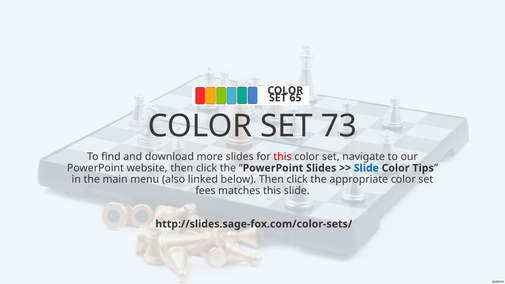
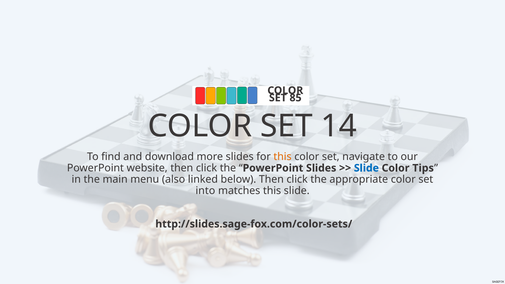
65: 65 -> 85 (296, 98)
73: 73 -> 14 (339, 126)
this colour: red -> orange (283, 157)
fees: fees -> into (205, 191)
